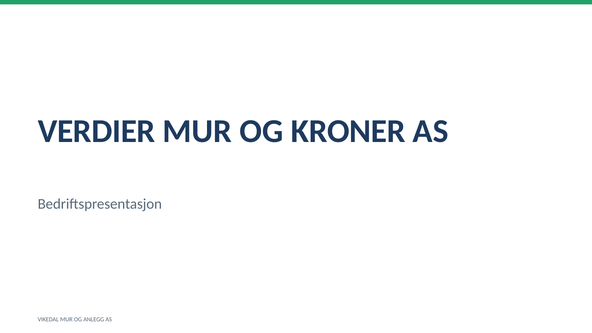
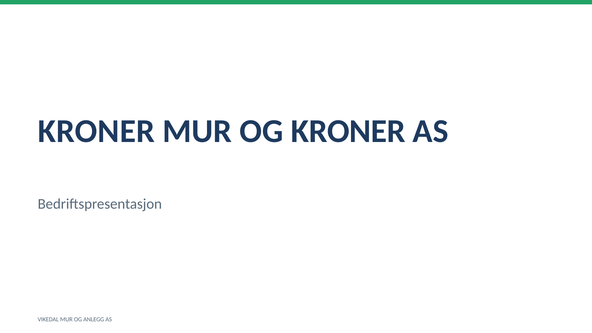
VERDIER: VERDIER -> KRONER (96, 131)
